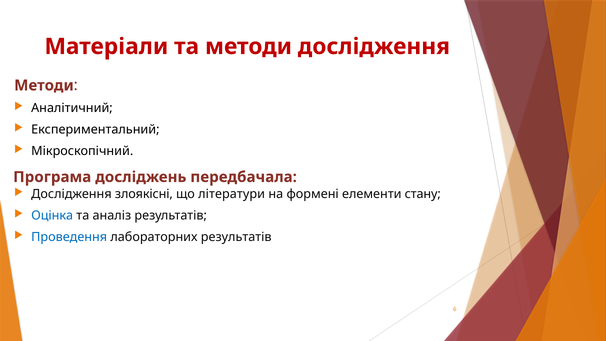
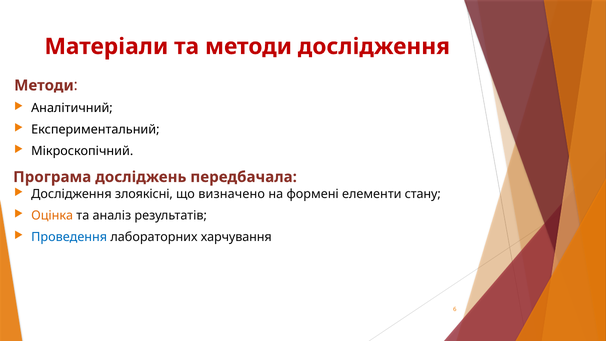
літератури: літератури -> визначено (232, 194)
Оцінка colour: blue -> orange (52, 216)
лабораторних результатів: результатів -> харчування (236, 237)
